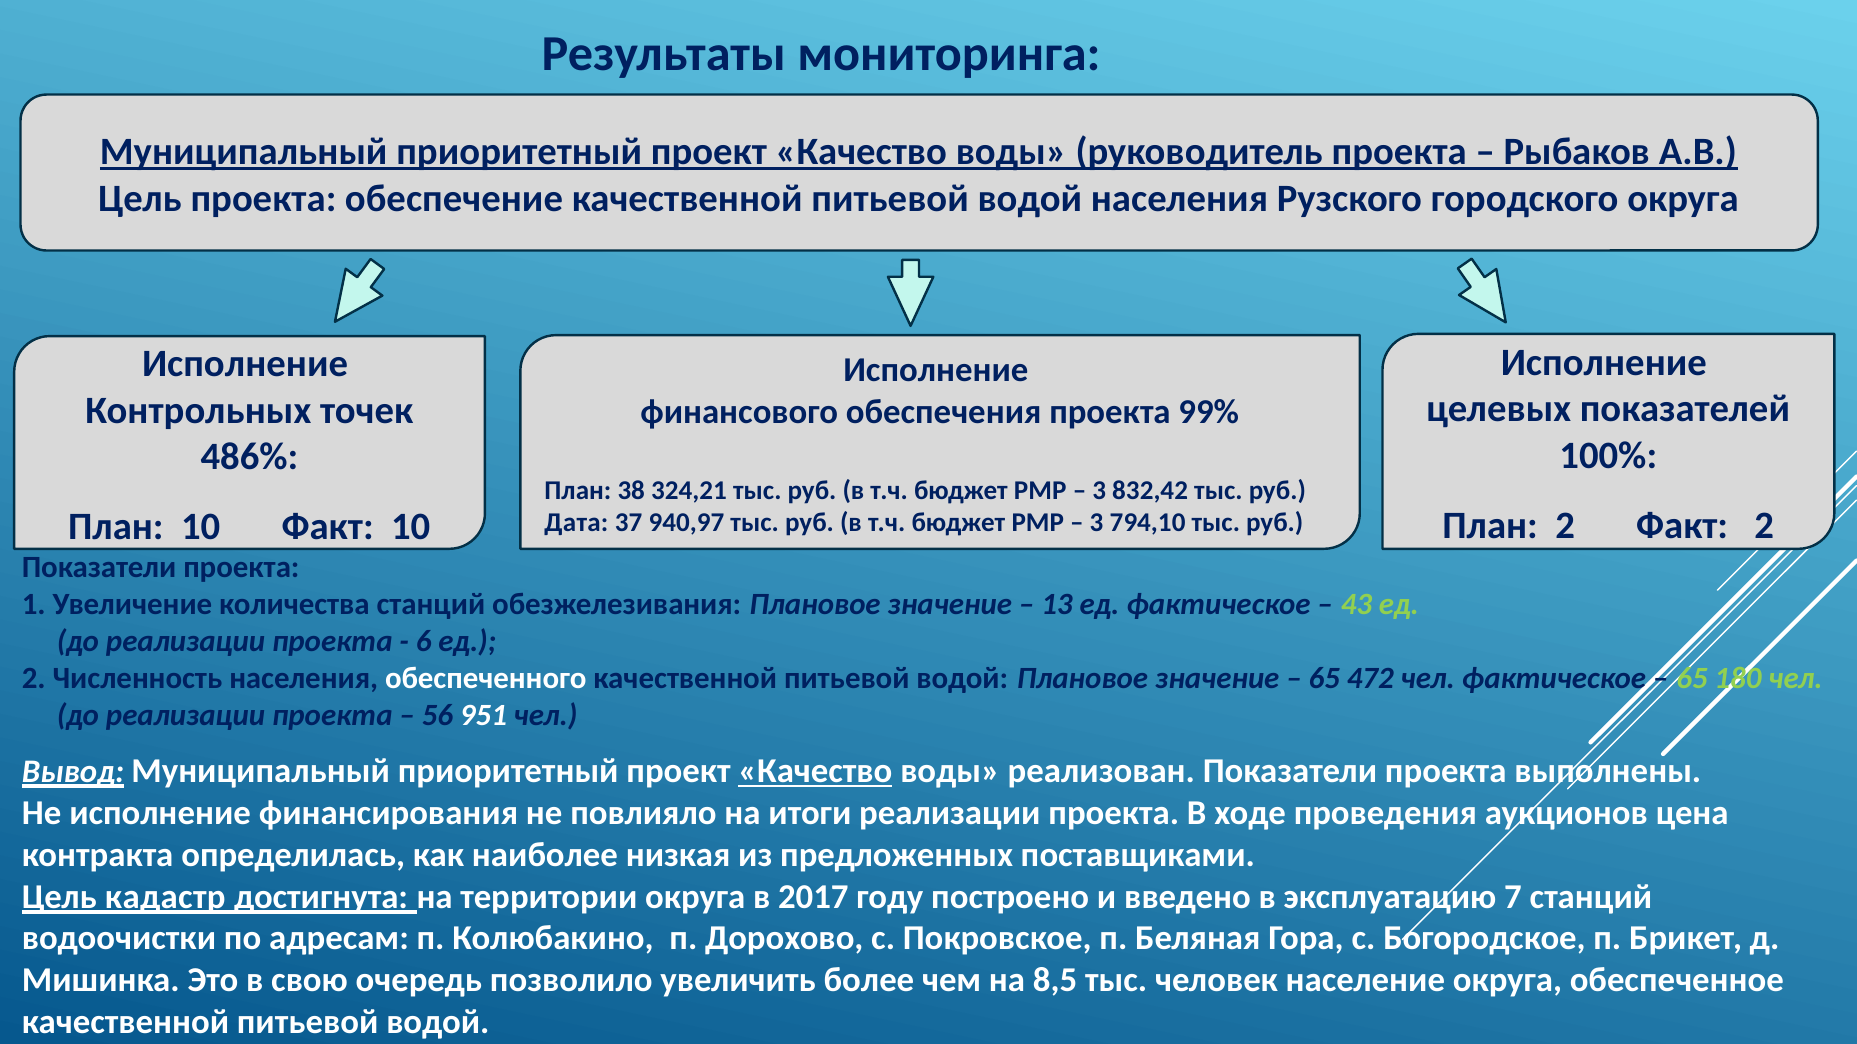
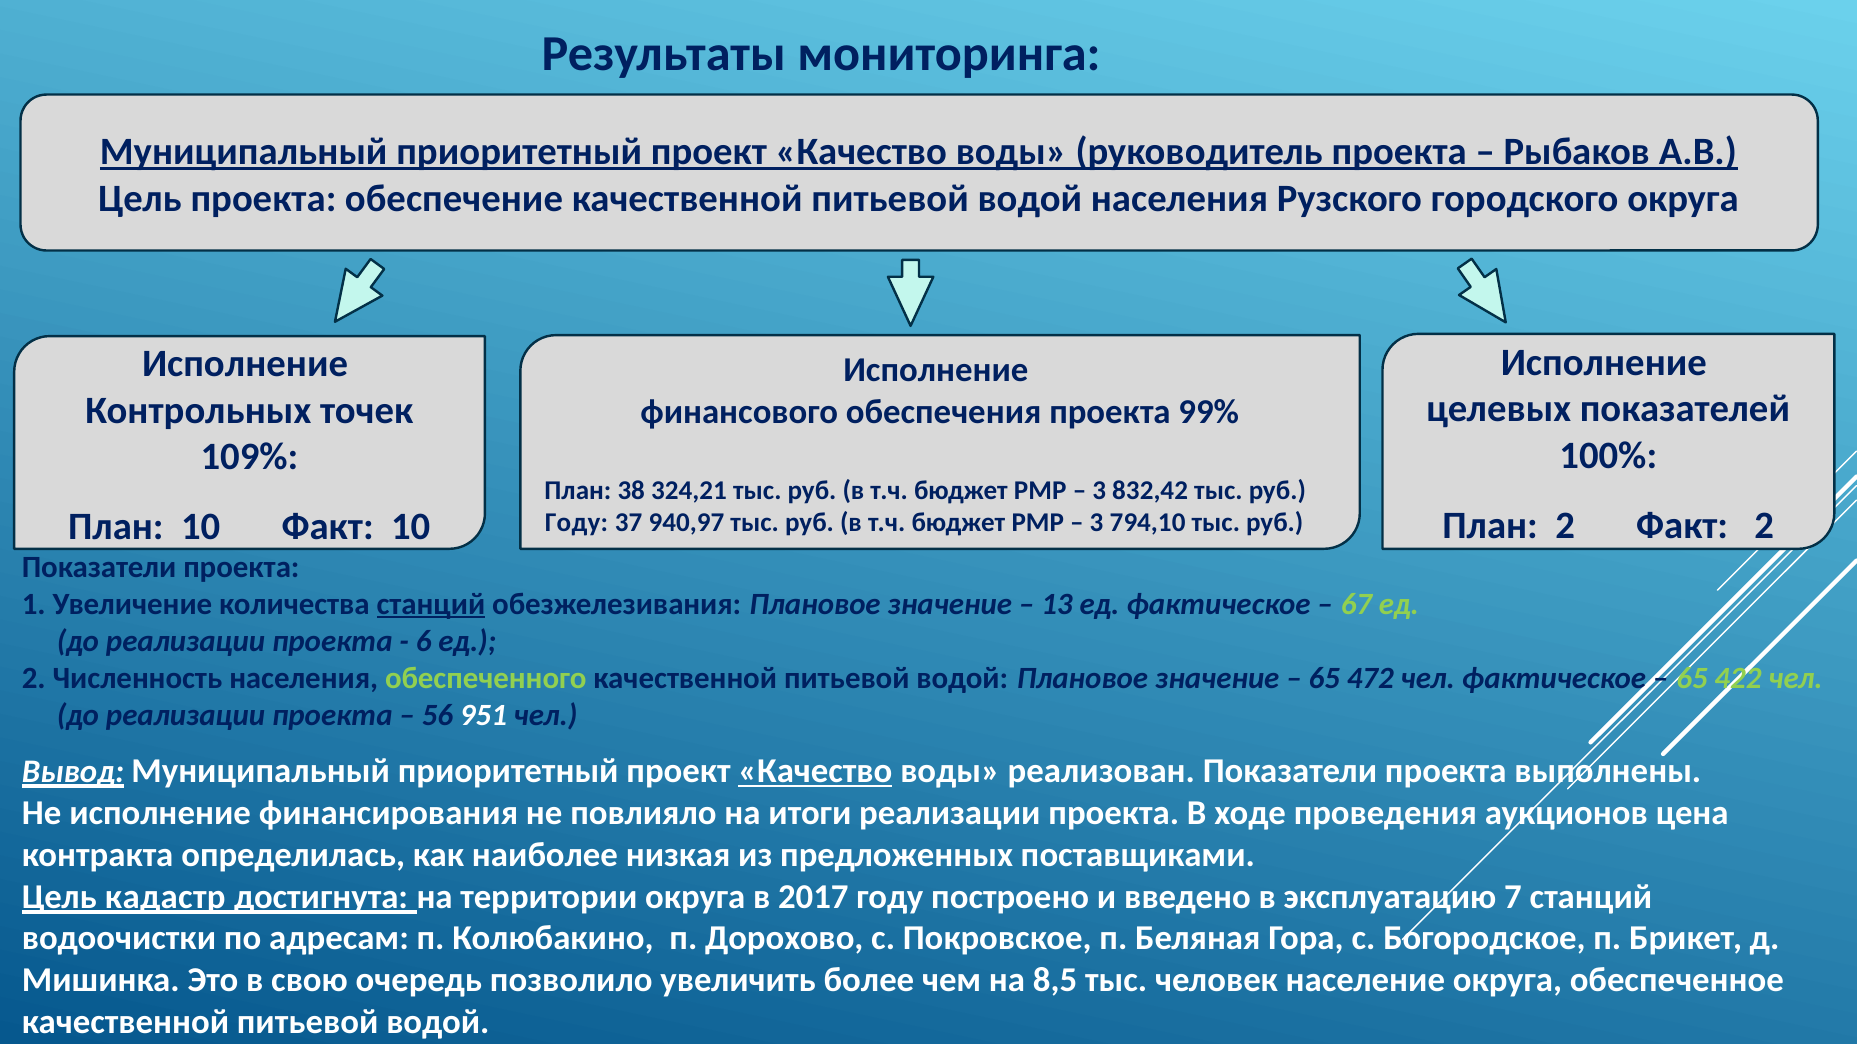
486%: 486% -> 109% (249, 457)
Дата: Дата -> Году (576, 523)
станций underline: none -> present (431, 604)
43: 43 -> 67 (1356, 604)
обеспеченного colour: white -> light green (486, 679)
180: 180 -> 422 (1738, 679)
